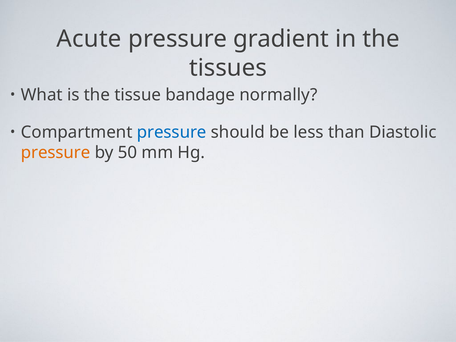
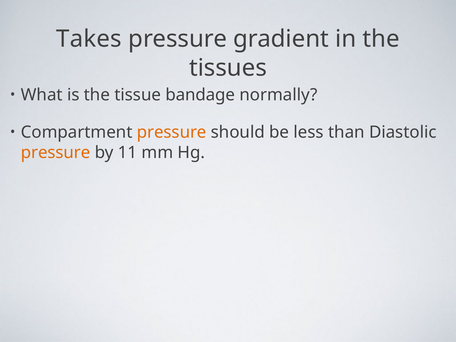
Acute: Acute -> Takes (89, 39)
pressure colour: blue -> orange (172, 132)
50: 50 -> 11 (127, 153)
